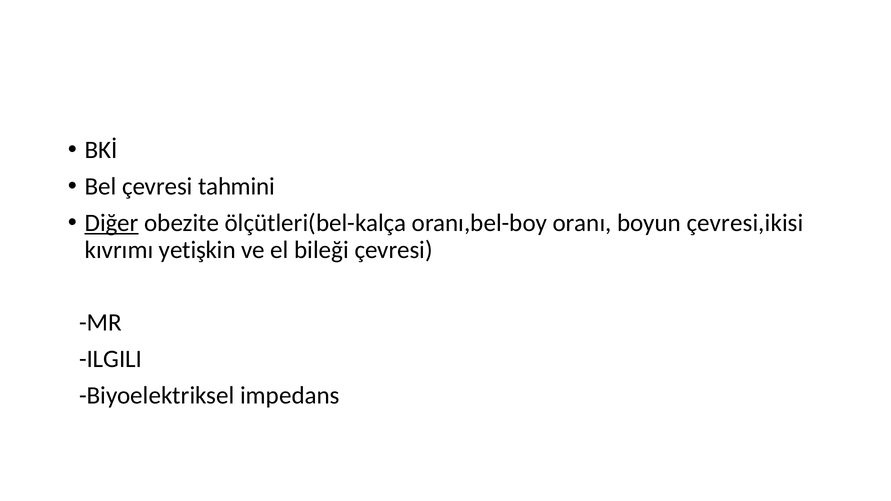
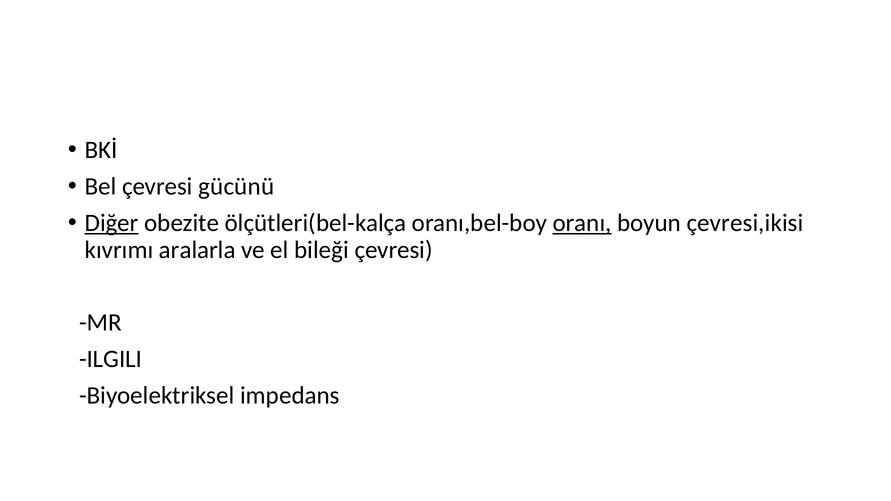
tahmini: tahmini -> gücünü (236, 187)
oranı underline: none -> present (582, 223)
yetişkin: yetişkin -> aralarla (197, 250)
